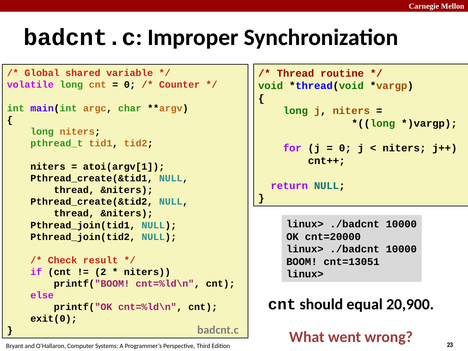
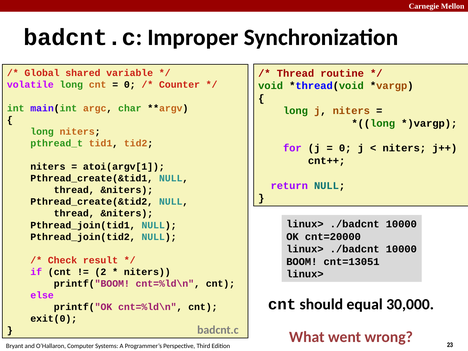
20,900: 20,900 -> 30,000 (410, 304)
